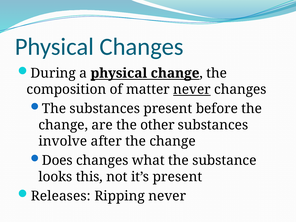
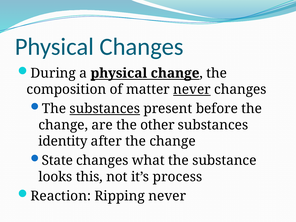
substances underline: none -> present (105, 109)
involve: involve -> identity (63, 141)
Does: Does -> State (57, 161)
it’s present: present -> process (178, 177)
Releases: Releases -> Reaction (61, 196)
